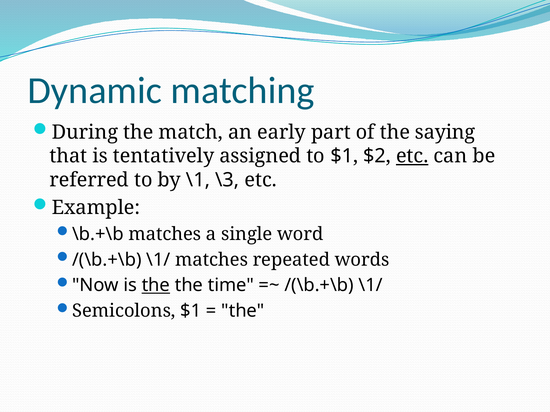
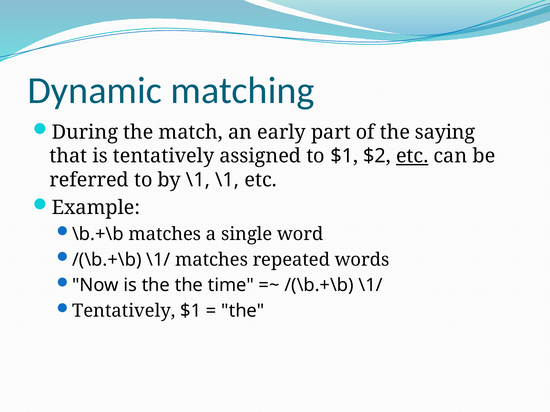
\1 \3: \3 -> \1 (227, 180)
the underline: present -> none (156, 286)
Semicolons: Semicolons -> Tentatively (124, 311)
